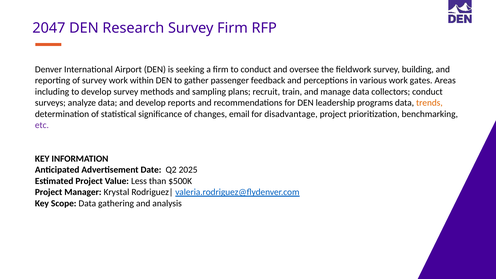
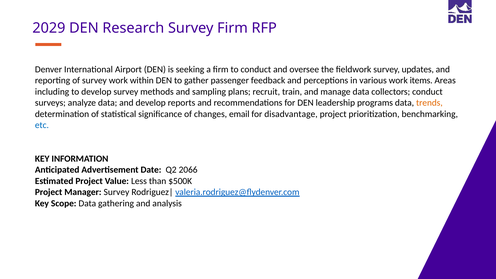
2047: 2047 -> 2029 (49, 28)
building: building -> updates (418, 69)
gates: gates -> items (421, 81)
etc colour: purple -> blue (42, 125)
2025: 2025 -> 2066 (188, 170)
Manager Krystal: Krystal -> Survey (116, 192)
